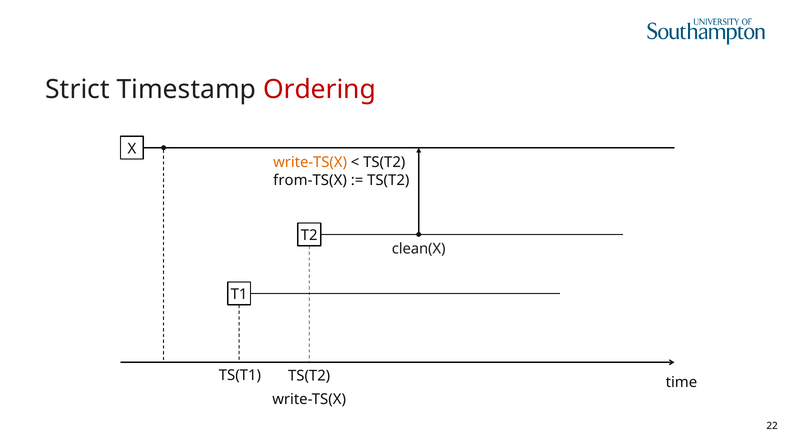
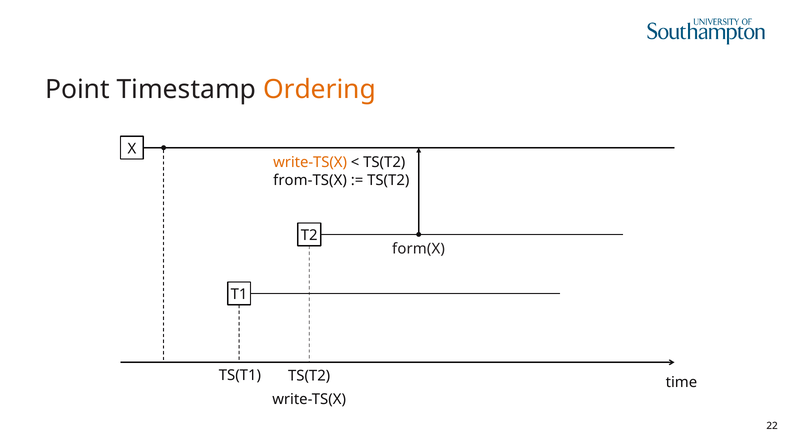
Strict: Strict -> Point (78, 89)
Ordering colour: red -> orange (320, 89)
clean(X: clean(X -> form(X (419, 249)
